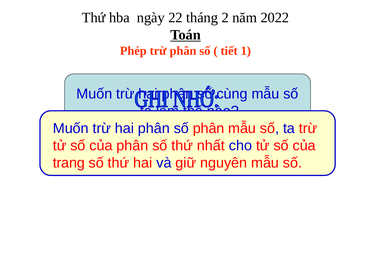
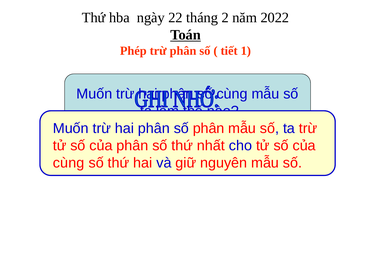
trang: trang -> cùng (69, 163)
